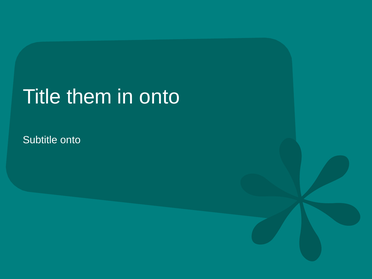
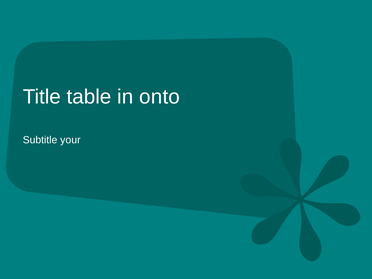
them: them -> table (89, 97)
Subtitle onto: onto -> your (70, 140)
